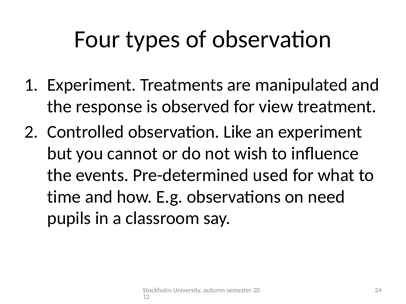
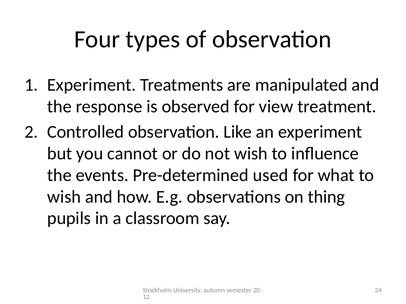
time: time -> wish (64, 197)
need: need -> thing (326, 197)
